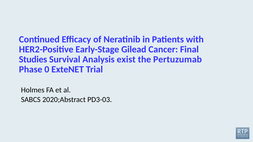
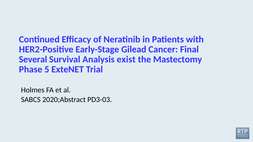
Studies: Studies -> Several (33, 60)
Pertuzumab: Pertuzumab -> Mastectomy (178, 60)
0: 0 -> 5 (47, 70)
